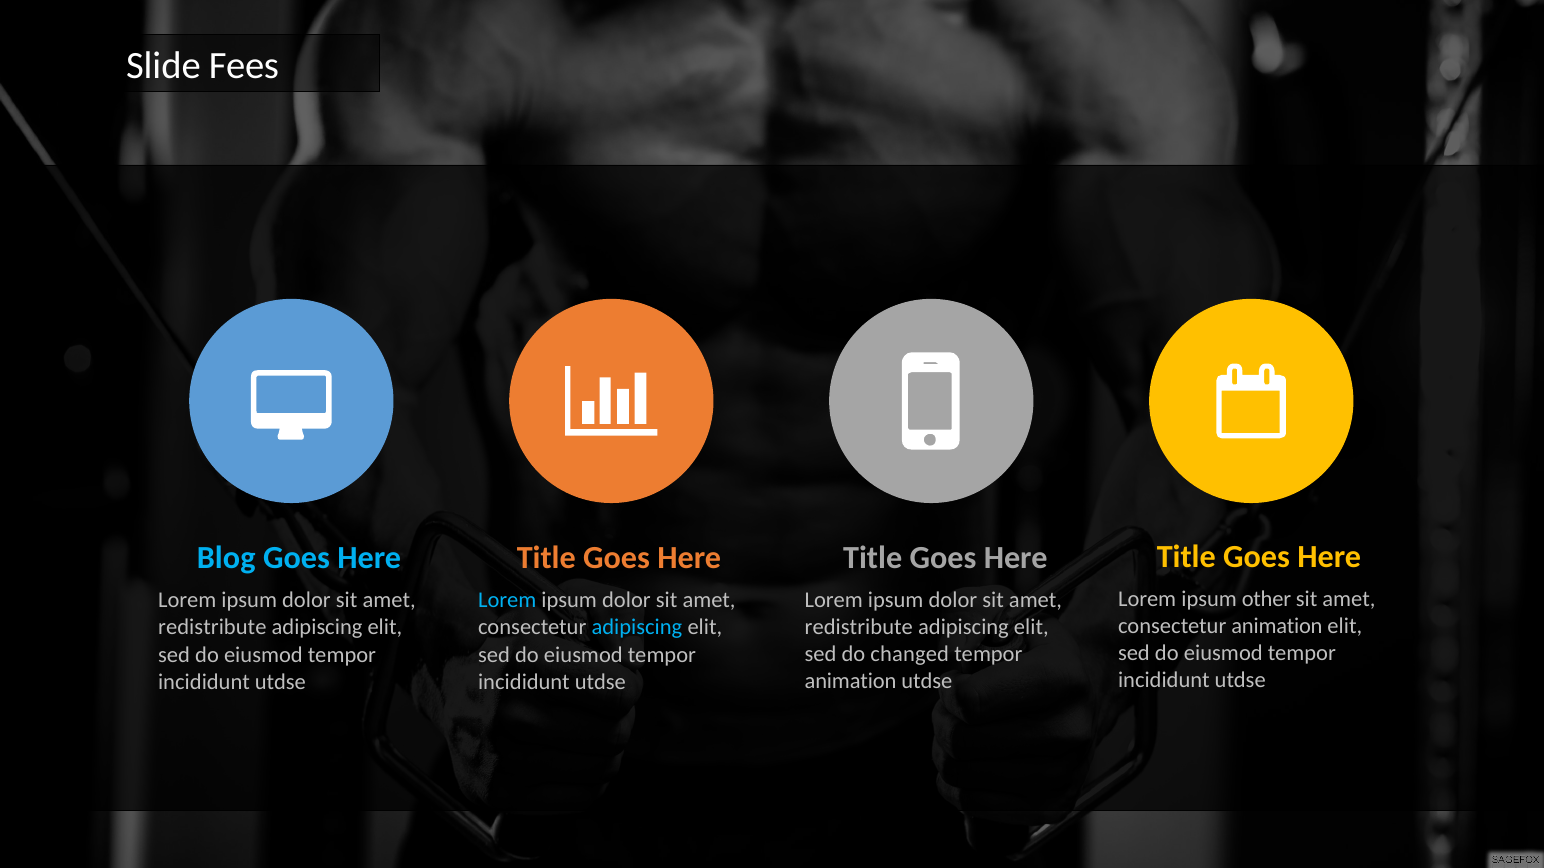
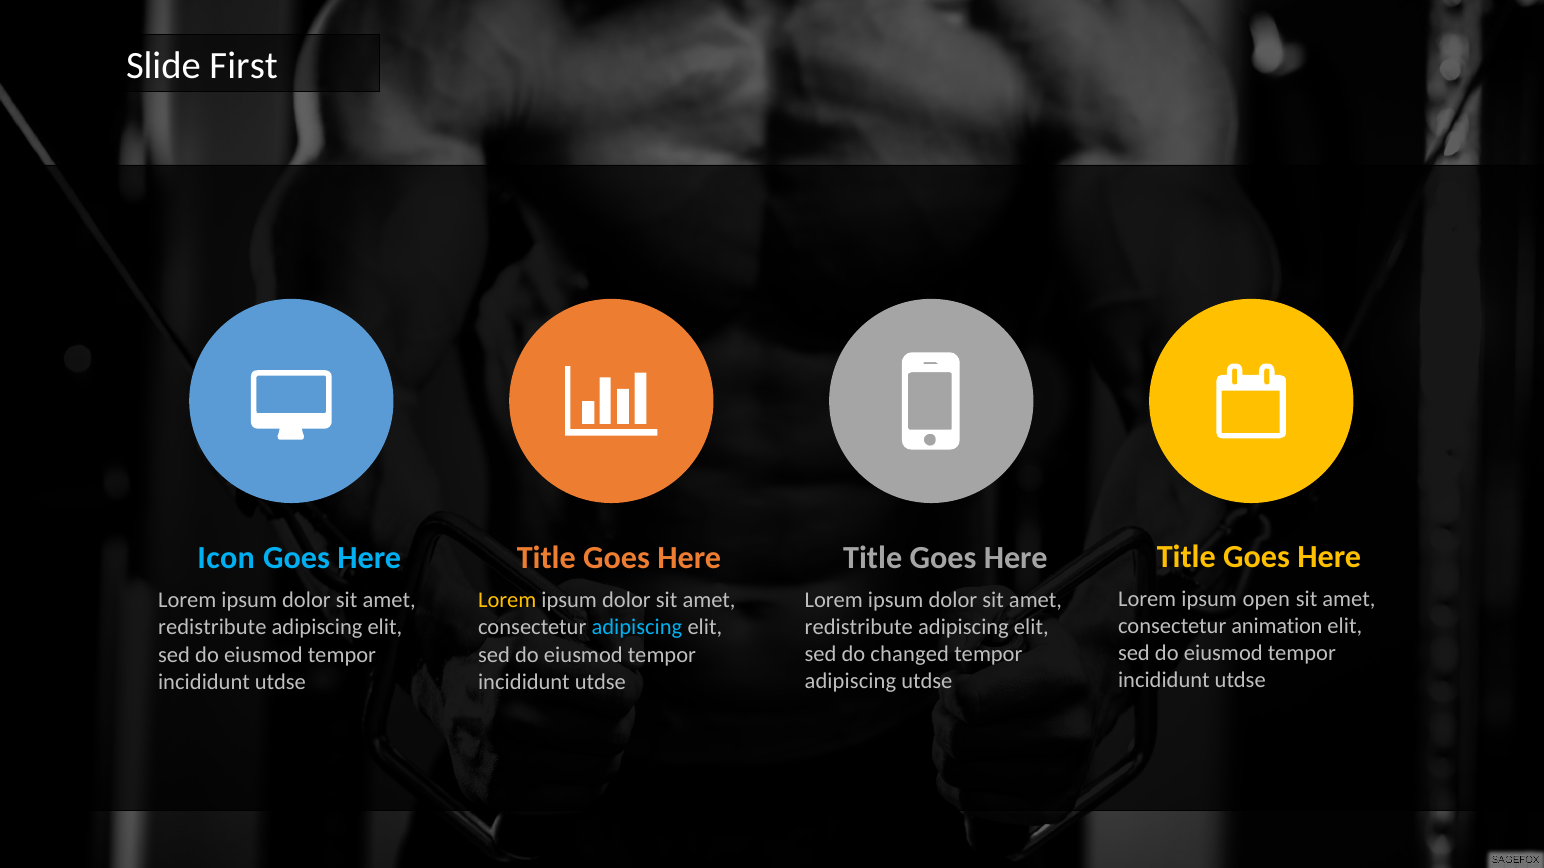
Fees: Fees -> First (244, 66)
Blog: Blog -> Icon (226, 559)
other: other -> open (1266, 599)
Lorem colour: light blue -> yellow (507, 601)
animation: animation -> adipiscing (850, 682)
